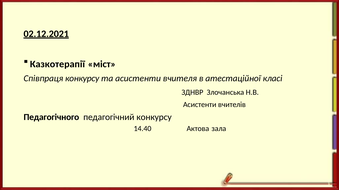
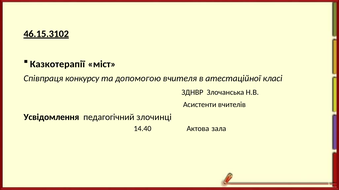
02.12.2021: 02.12.2021 -> 46.15.3102 (46, 34)
та асистенти: асистенти -> допомогою (138, 79)
Педагогічного: Педагогічного -> Усвідомлення (51, 118)
педагогічний конкурсу: конкурсу -> злочинці (154, 118)
